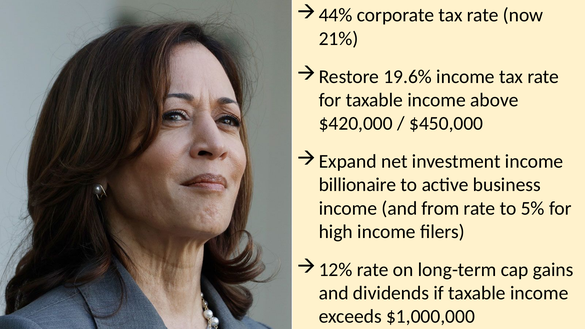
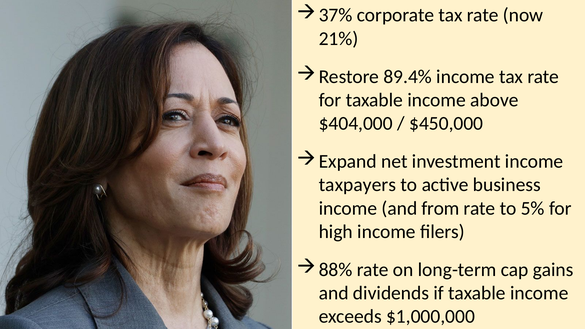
44%: 44% -> 37% (336, 15)
19.6%: 19.6% -> 89.4% (408, 77)
$420,000: $420,000 -> $404,000 (356, 123)
billionaire: billionaire -> taxpayers (357, 185)
12%: 12% -> 88% (336, 270)
